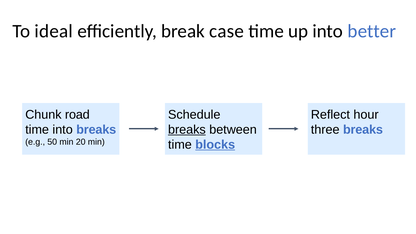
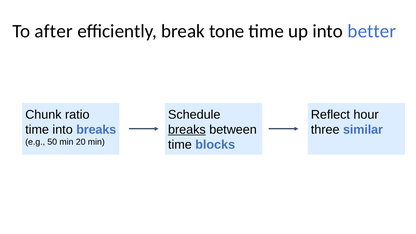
ideal: ideal -> after (54, 31)
case: case -> tone (227, 31)
road: road -> ratio (77, 115)
three breaks: breaks -> similar (363, 130)
blocks underline: present -> none (215, 145)
